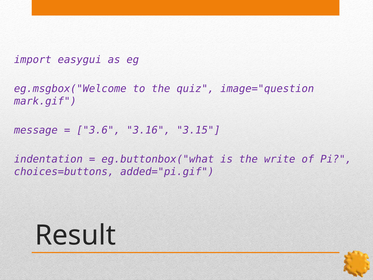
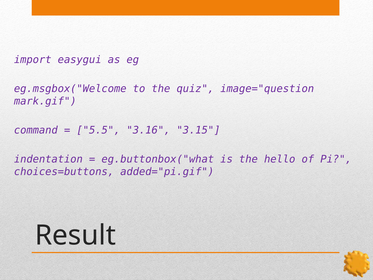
message: message -> command (36, 130)
3.6: 3.6 -> 5.5 (98, 130)
write: write -> hello (280, 159)
